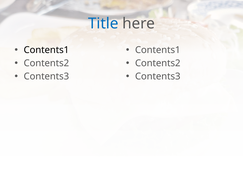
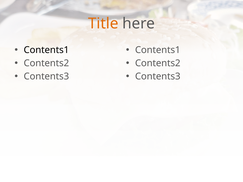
Title colour: blue -> orange (103, 24)
